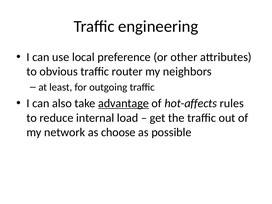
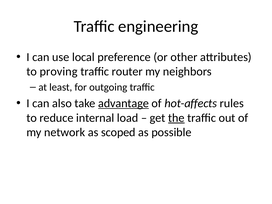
obvious: obvious -> proving (59, 72)
the underline: none -> present (176, 118)
choose: choose -> scoped (118, 132)
